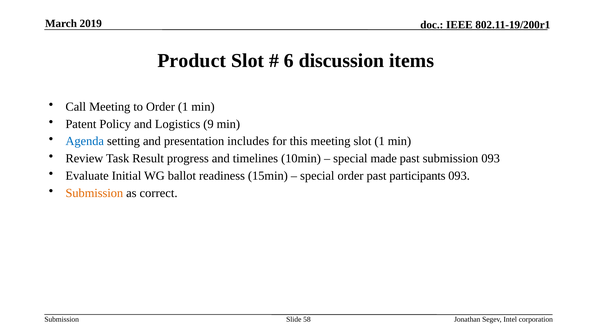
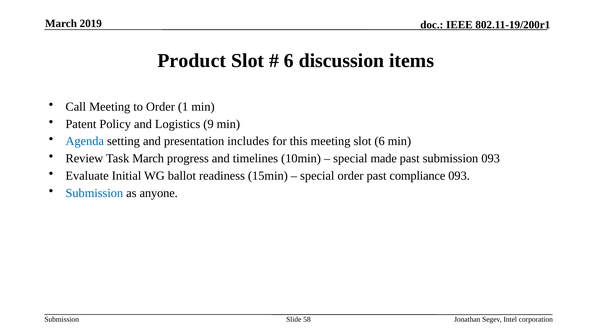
slot 1: 1 -> 6 (380, 141)
Task Result: Result -> March (148, 159)
participants: participants -> compliance (417, 176)
Submission colour: orange -> blue (94, 193)
correct: correct -> anyone (159, 193)
